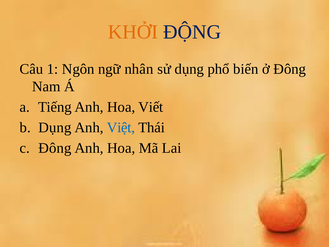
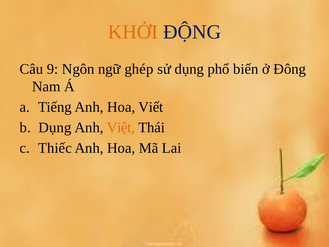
1: 1 -> 9 (53, 69)
nhân: nhân -> ghép (139, 69)
Việt colour: blue -> orange (121, 128)
Đông: Đông -> Thiếc (55, 148)
